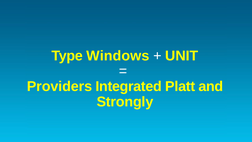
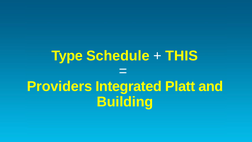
Windows: Windows -> Schedule (118, 56)
UNIT: UNIT -> THIS (182, 56)
Strongly: Strongly -> Building (125, 102)
